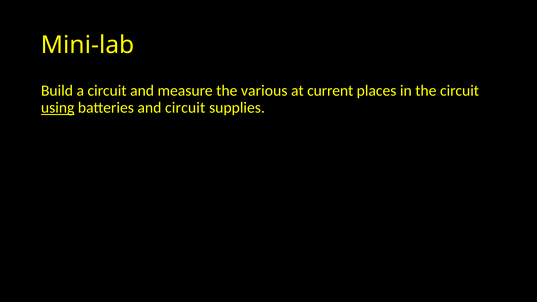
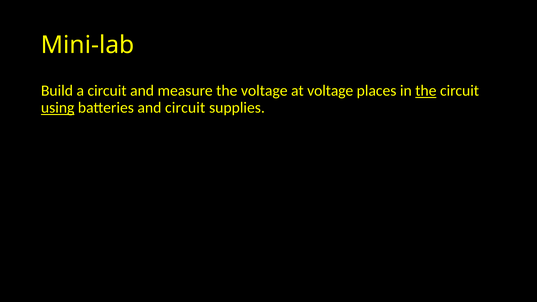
the various: various -> voltage (264, 91)
at current: current -> voltage (330, 91)
the underline: none -> present (426, 91)
